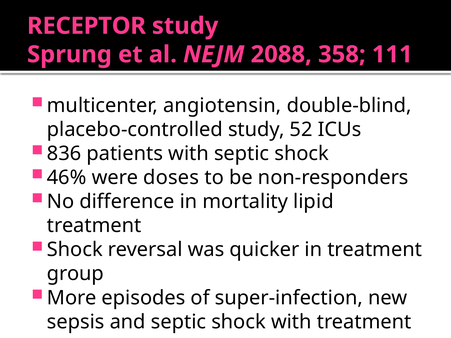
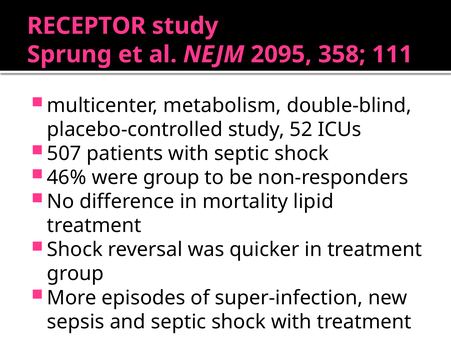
2088: 2088 -> 2095 (281, 55)
angiotensin: angiotensin -> metabolism (222, 105)
836: 836 -> 507 (64, 154)
were doses: doses -> group (171, 178)
